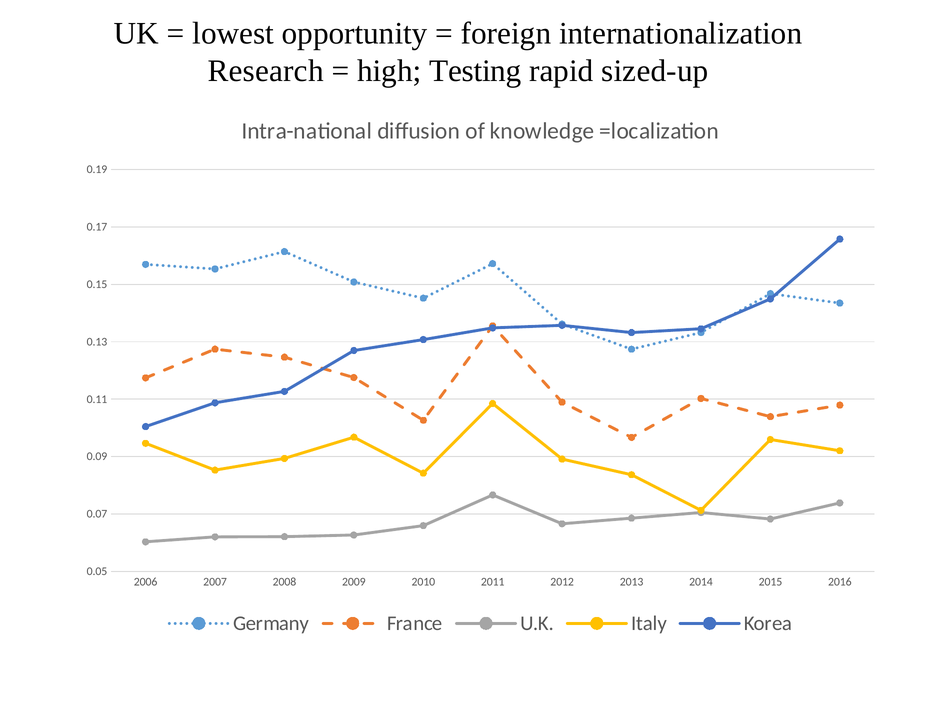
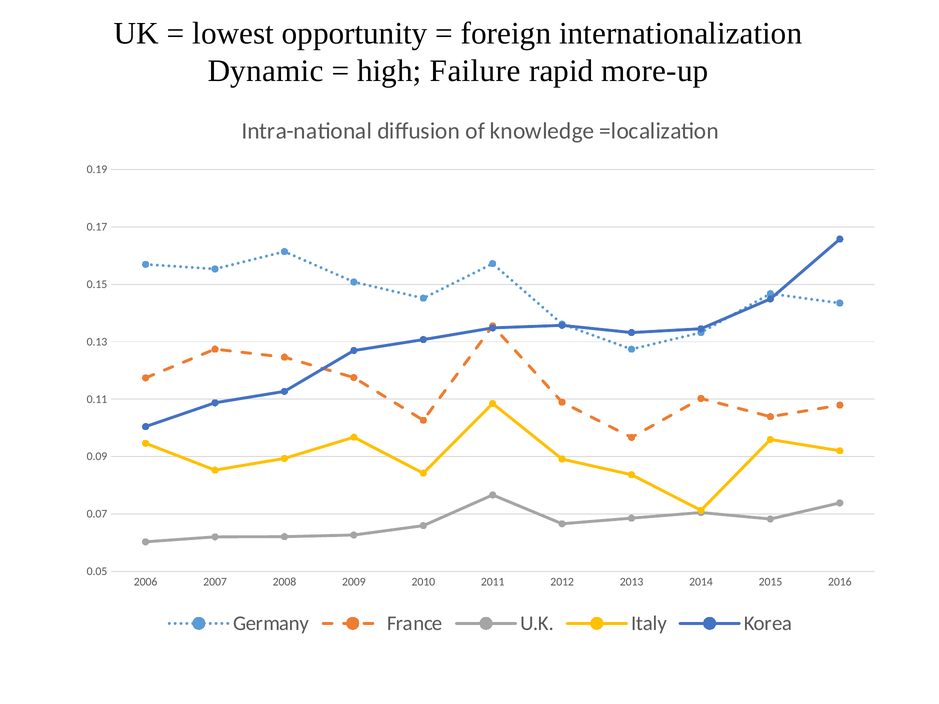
Research: Research -> Dynamic (266, 71)
Testing: Testing -> Failure (475, 71)
sized-up: sized-up -> more-up (655, 71)
